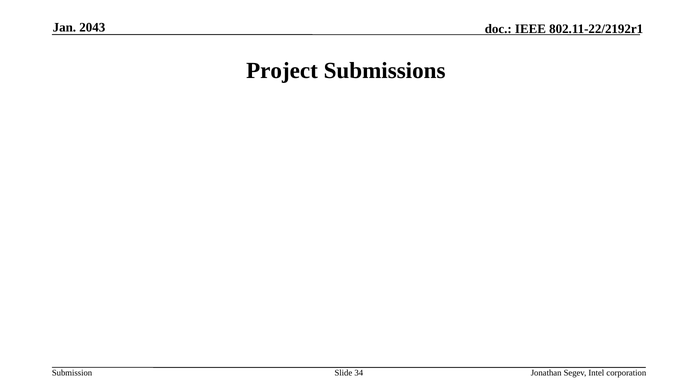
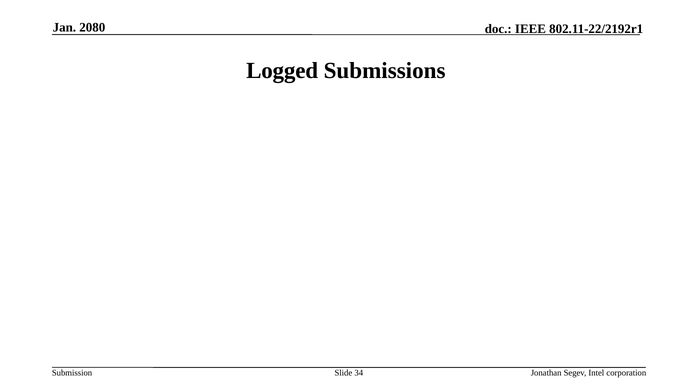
2043: 2043 -> 2080 (92, 28)
Project: Project -> Logged (282, 71)
